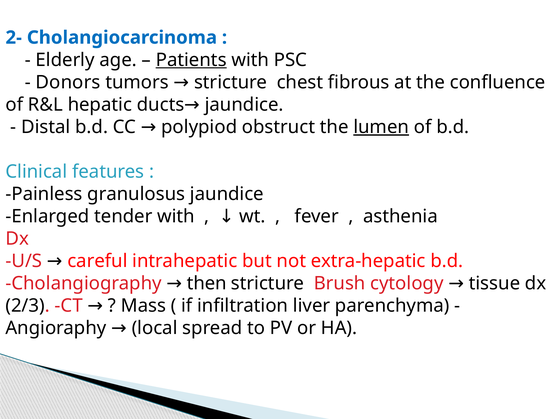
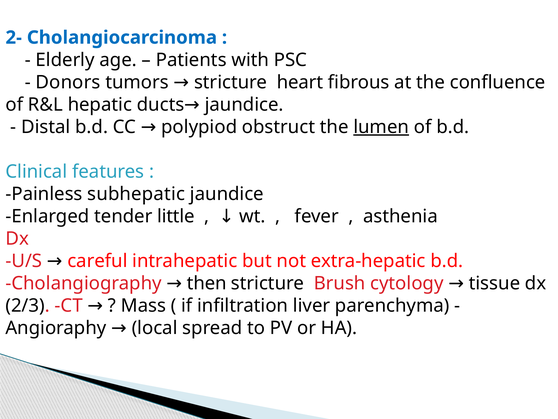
Patients underline: present -> none (191, 60)
chest: chest -> heart (300, 82)
granulosus: granulosus -> subhepatic (136, 194)
tender with: with -> little (176, 216)
